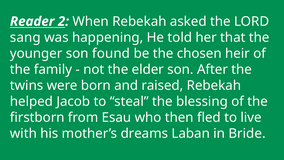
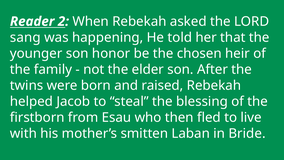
found: found -> honor (111, 53)
dreams: dreams -> smitten (144, 133)
